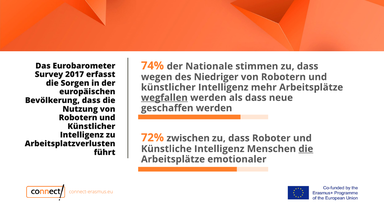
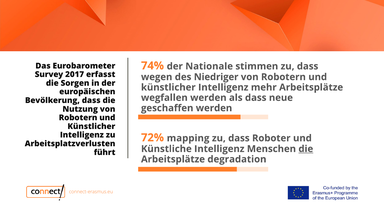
wegfallen underline: present -> none (164, 98)
zwischen: zwischen -> mapping (188, 138)
emotionaler: emotionaler -> degradation (237, 159)
